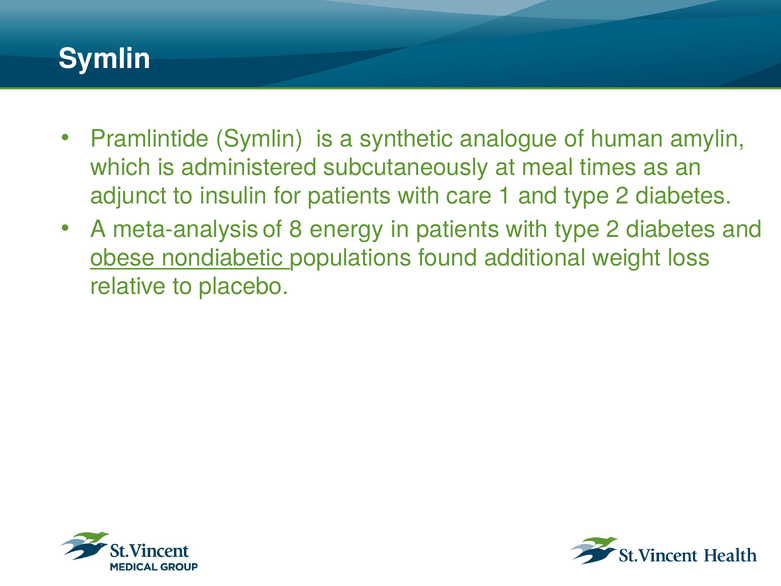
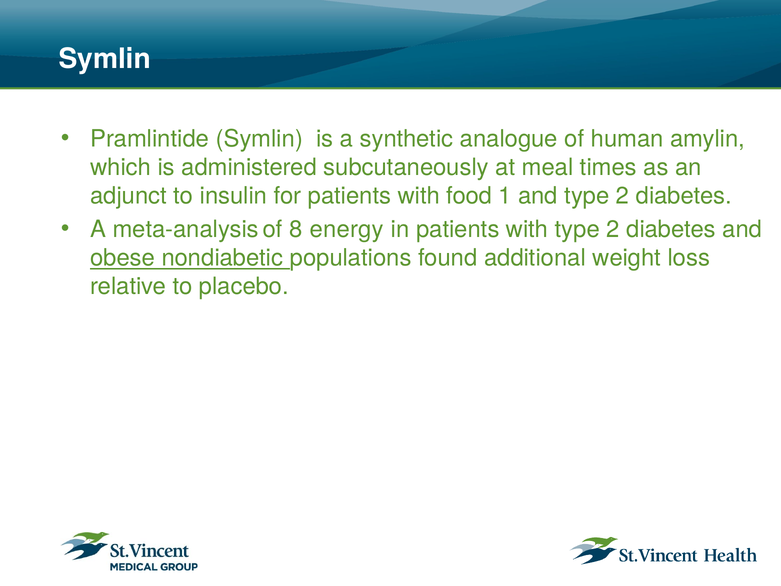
care: care -> food (469, 196)
